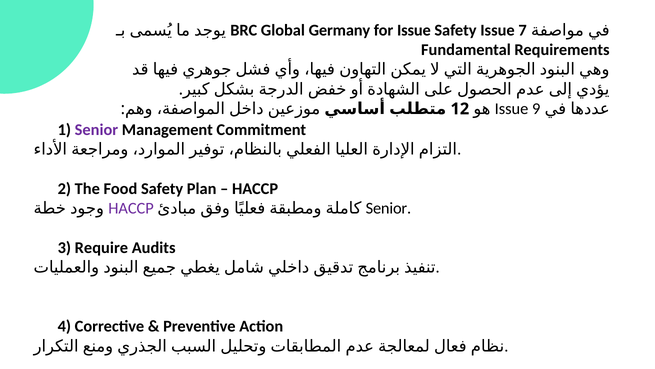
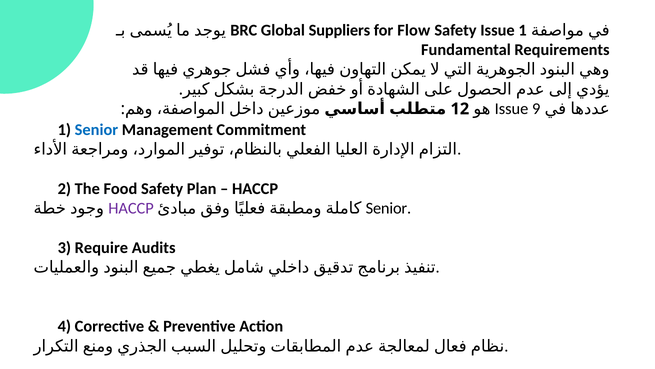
Germany: Germany -> Suppliers (339, 30)
for Issue: Issue -> Flow (414, 30)
7: 7 -> 1 (523, 30)
Senior colour: purple -> blue (96, 129)
